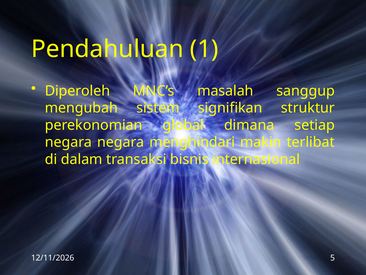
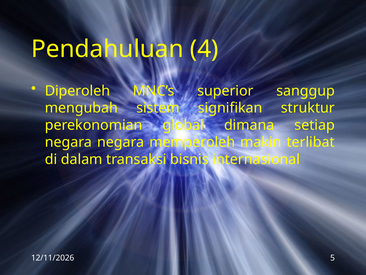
1: 1 -> 4 (204, 49)
masalah: masalah -> superior (225, 91)
menghindari: menghindari -> memperoleh (192, 142)
